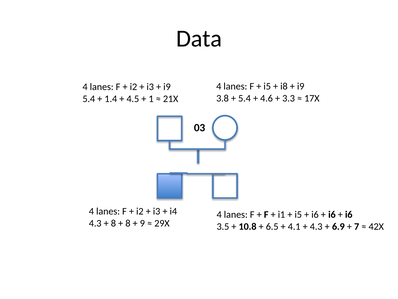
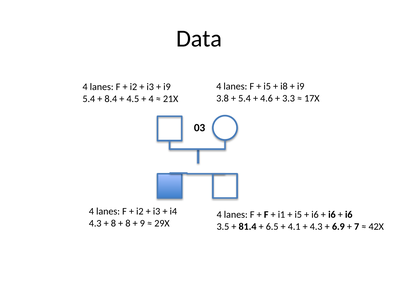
1.4: 1.4 -> 8.4 (111, 99)
1: 1 -> 4 (151, 99)
10.8: 10.8 -> 81.4 (248, 226)
